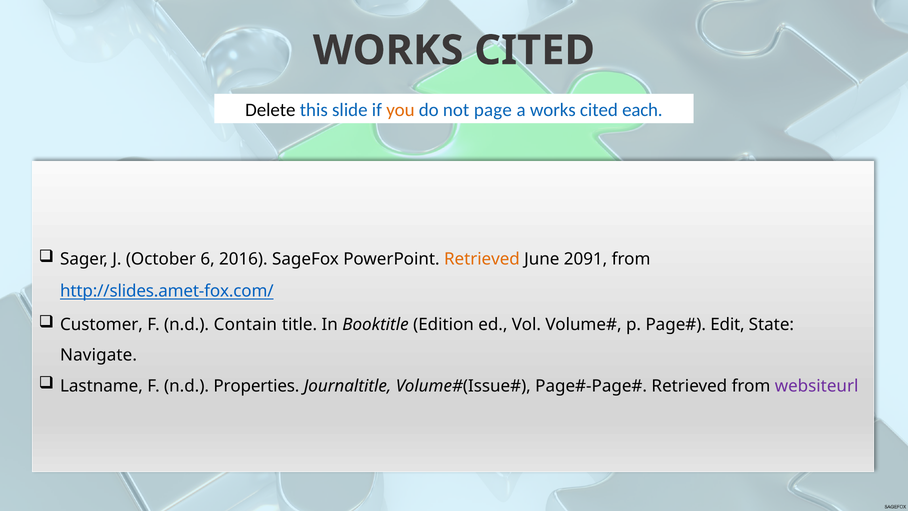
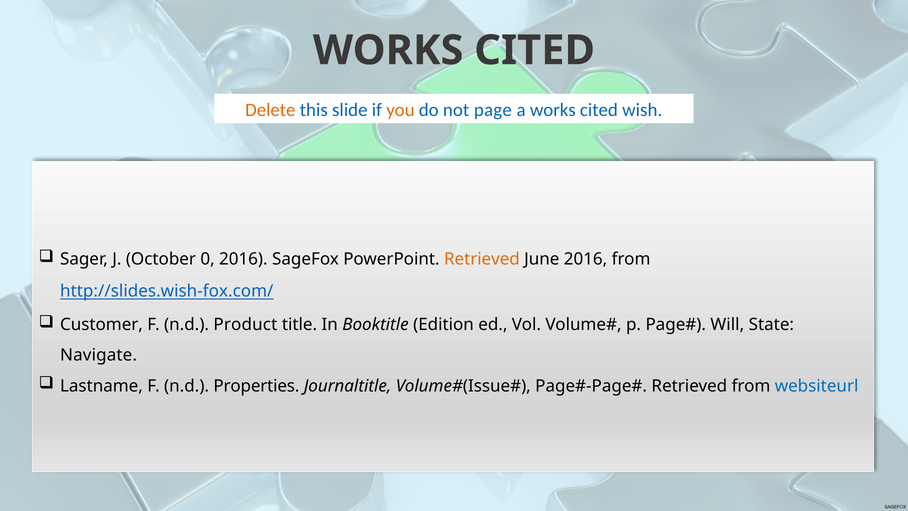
Delete colour: black -> orange (270, 110)
each: each -> wish (642, 110)
6: 6 -> 0 (208, 259)
June 2091: 2091 -> 2016 (586, 259)
http://slides.amet-fox.com/: http://slides.amet-fox.com/ -> http://slides.wish-fox.com/ (167, 291)
Contain: Contain -> Product (245, 325)
Edit: Edit -> Will (727, 325)
websiteurl colour: purple -> blue (817, 386)
